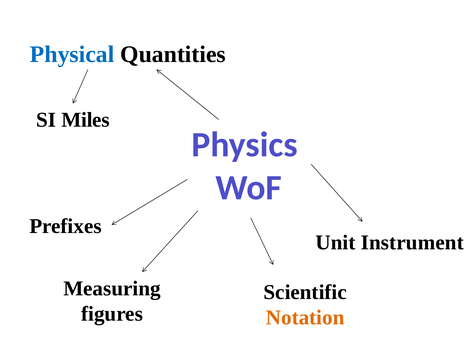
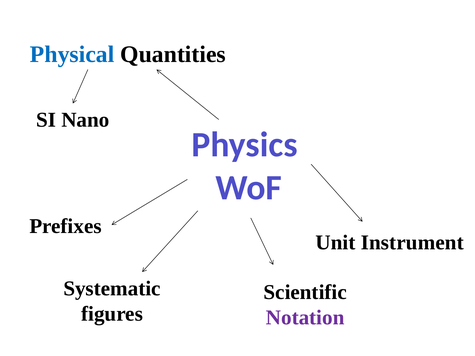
Miles: Miles -> Nano (85, 120)
Measuring: Measuring -> Systematic (112, 289)
Notation colour: orange -> purple (305, 318)
